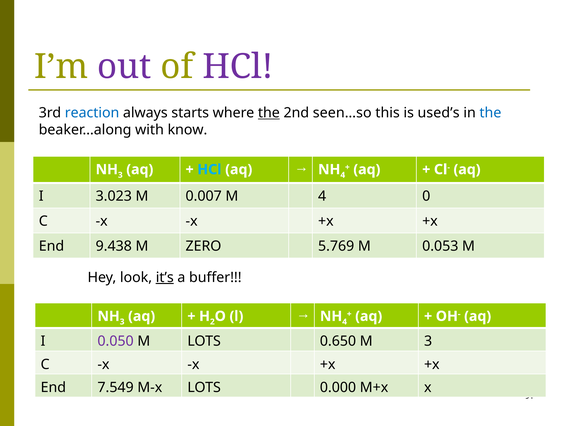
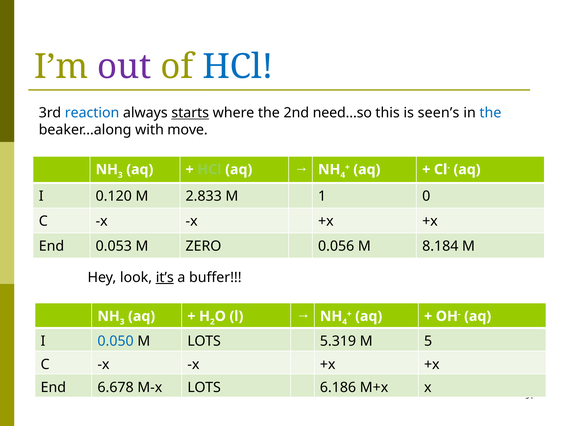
HCl colour: purple -> blue (238, 67)
starts underline: none -> present (190, 113)
the underline: present -> none (269, 113)
seen…so: seen…so -> need…so (342, 113)
used’s: used’s -> seen’s (439, 113)
know: know -> move (187, 130)
HCl colour: light blue -> light green (209, 169)
3.023: 3.023 -> 0.120 (114, 196)
0.007: 0.007 -> 2.833 (204, 196)
M 4: 4 -> 1 (322, 196)
9.438: 9.438 -> 0.053 (114, 246)
5.769: 5.769 -> 0.056 (336, 246)
0.053: 0.053 -> 8.184 (440, 246)
0.050 colour: purple -> blue (116, 341)
0.650: 0.650 -> 5.319 (338, 341)
M 3: 3 -> 5 (428, 341)
7.549: 7.549 -> 6.678 (116, 387)
0.000: 0.000 -> 6.186 (338, 387)
